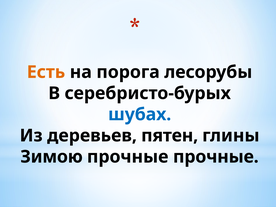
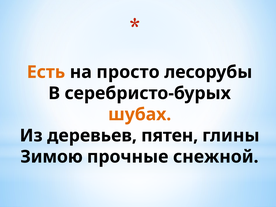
порога: порога -> просто (128, 72)
шубах colour: blue -> orange (140, 114)
прочные прочные: прочные -> снежной (216, 157)
